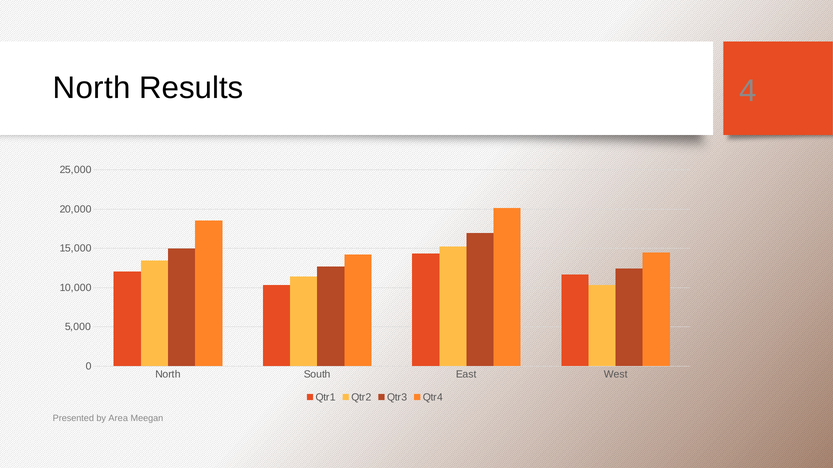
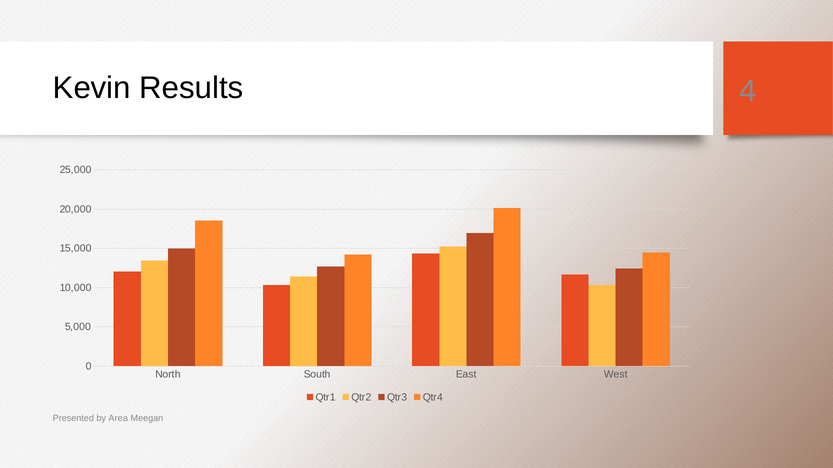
North: North -> Kevin (92, 88)
